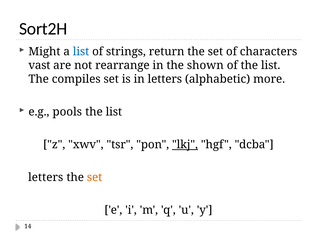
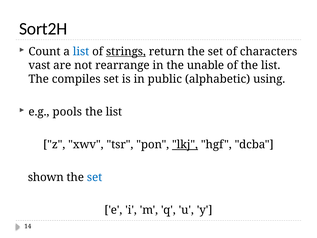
Might: Might -> Count (45, 52)
strings underline: none -> present (126, 52)
shown: shown -> unable (205, 65)
in letters: letters -> public (165, 79)
more: more -> using (269, 79)
letters: letters -> shown (46, 177)
set colour: orange -> blue (95, 177)
